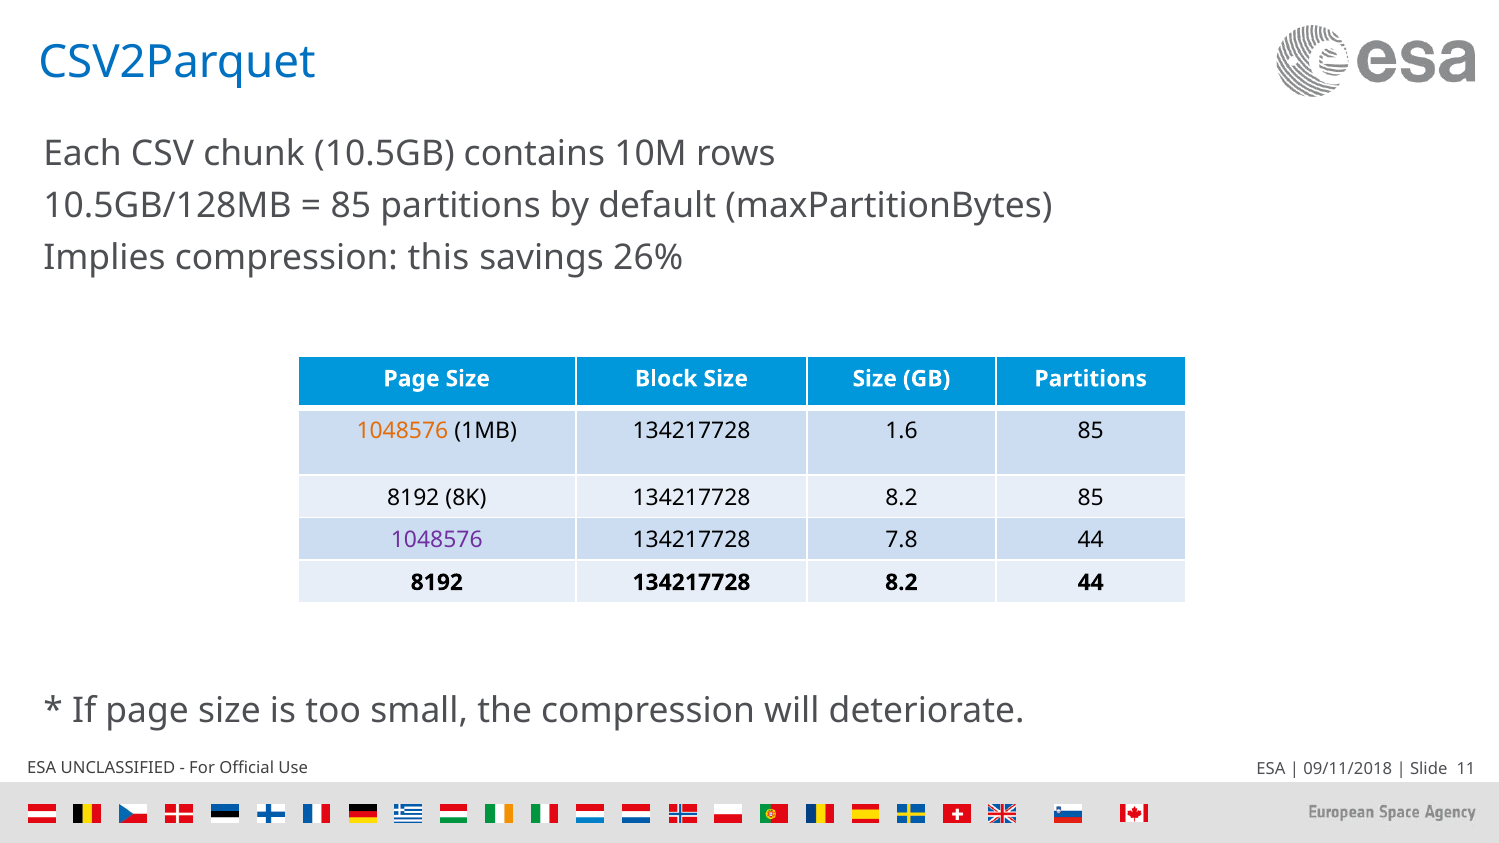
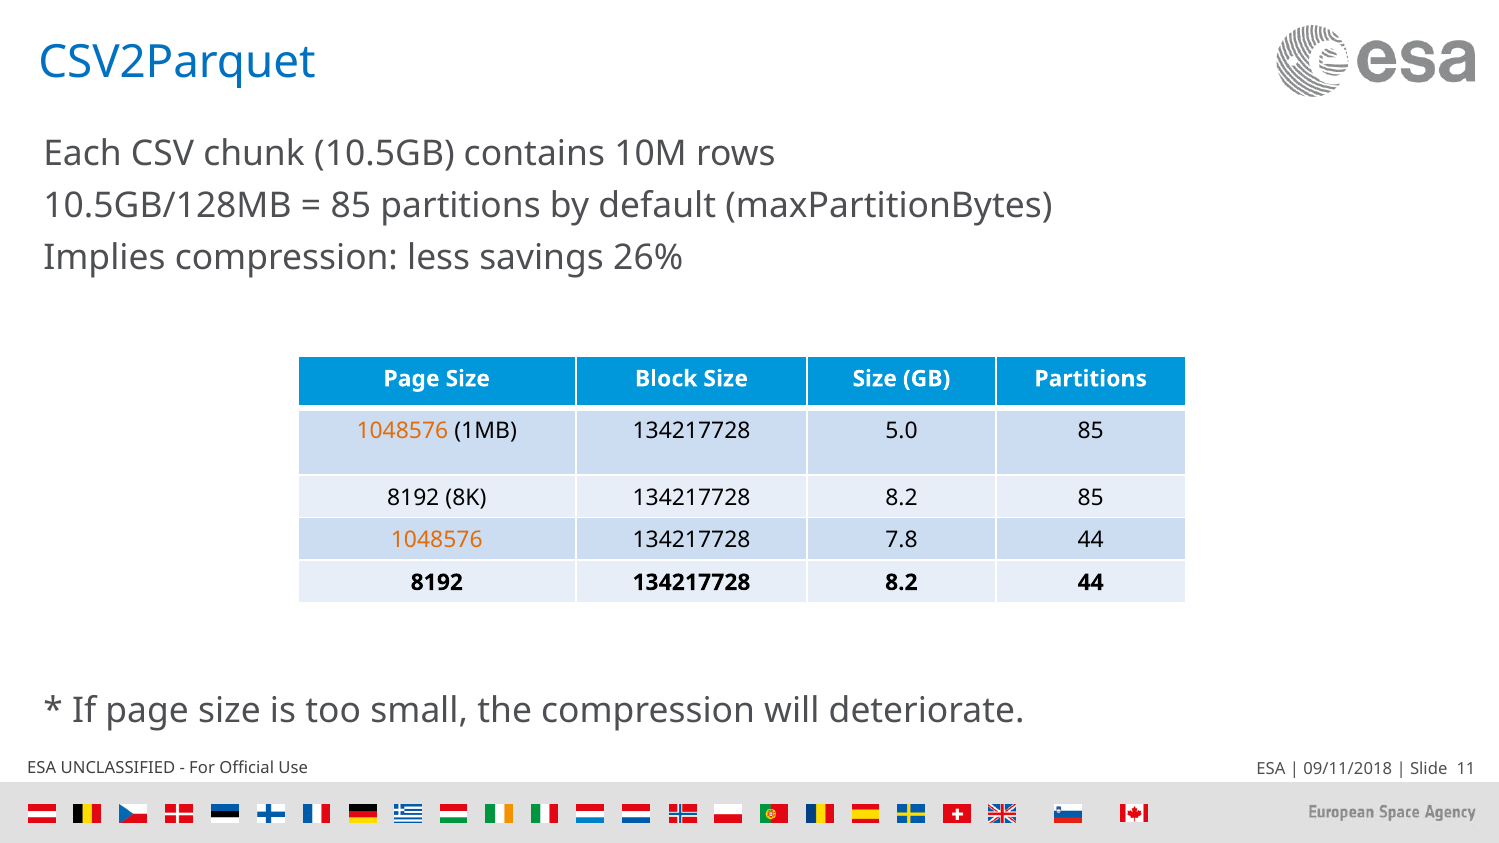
this: this -> less (439, 258)
1.6: 1.6 -> 5.0 (902, 431)
1048576 colour: purple -> orange (437, 540)
